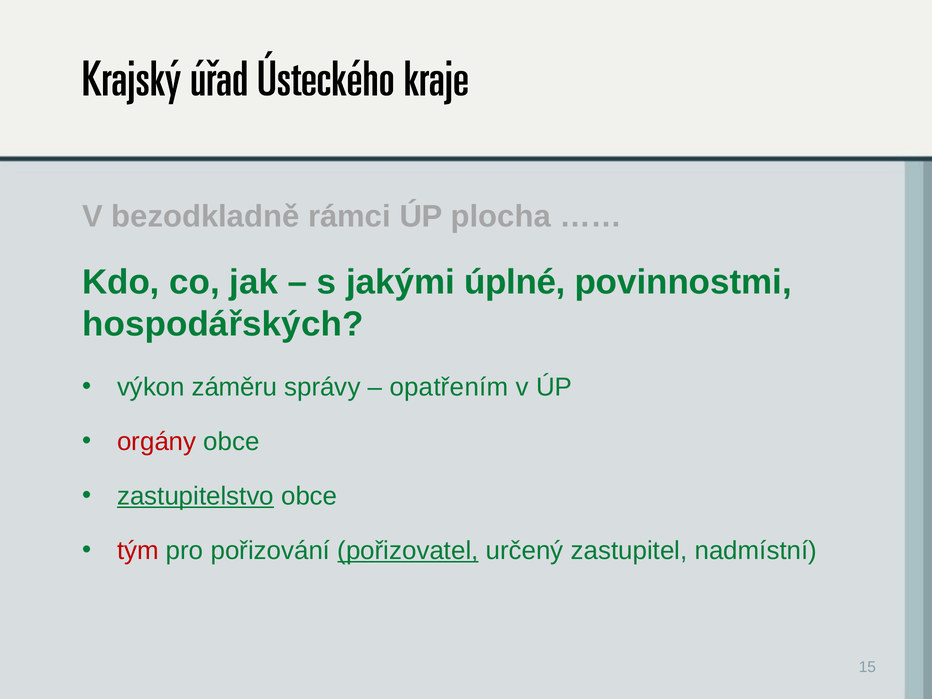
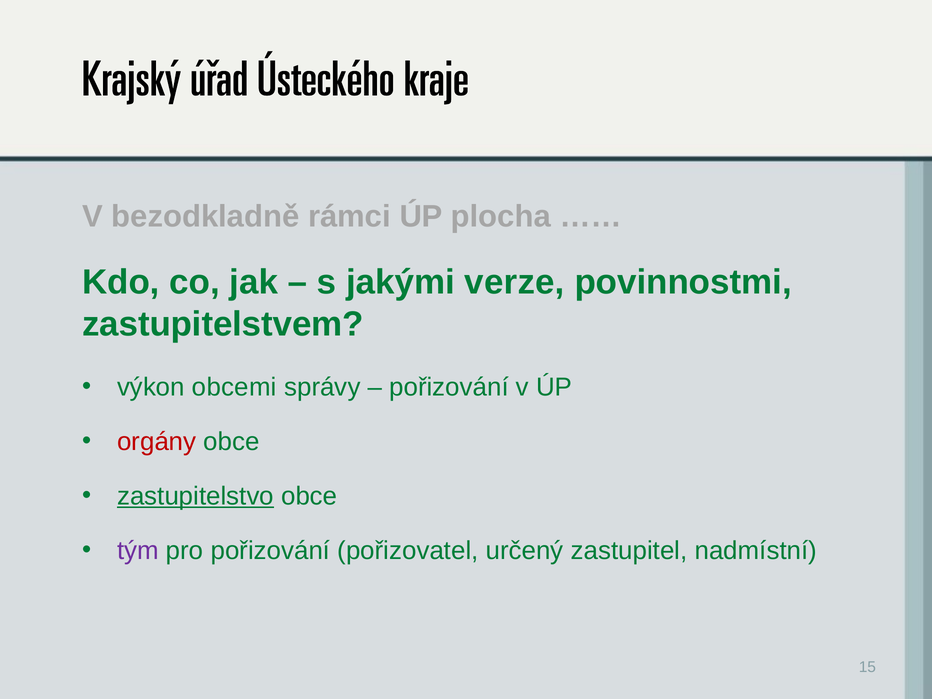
úplné: úplné -> verze (515, 282)
hospodářských: hospodářských -> zastupitelstvem (223, 324)
záměru: záměru -> obcemi (234, 387)
opatřením: opatřením -> pořizování (449, 387)
tým colour: red -> purple (138, 551)
pořizovatel underline: present -> none (408, 551)
